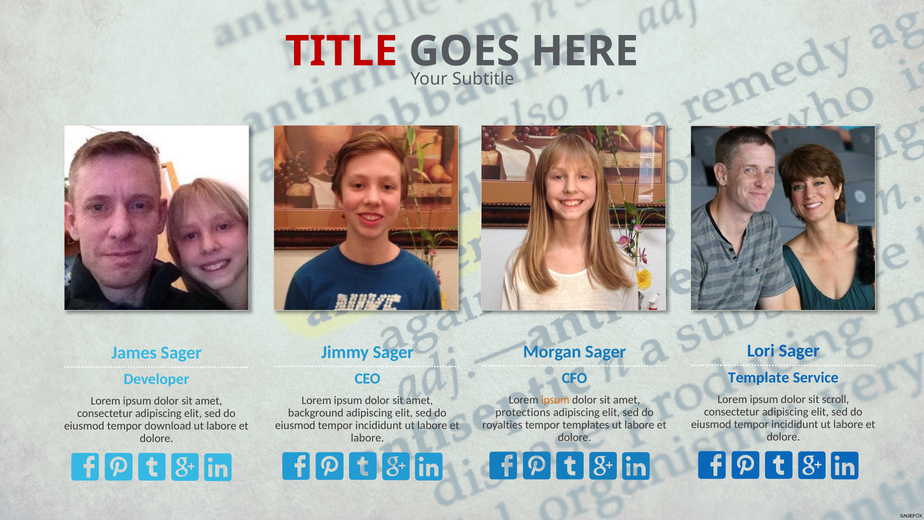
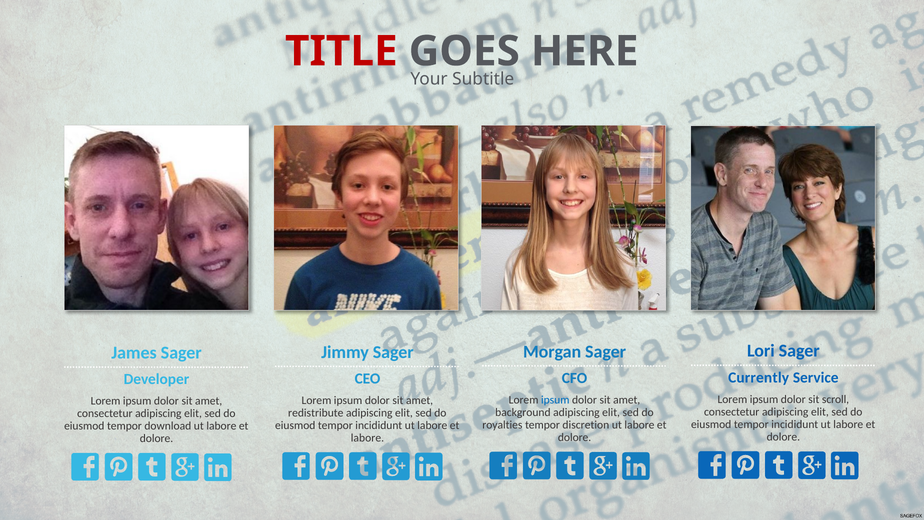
Template: Template -> Currently (759, 377)
ipsum colour: orange -> blue (555, 400)
protections: protections -> background (523, 412)
background: background -> redistribute (316, 413)
templates: templates -> discretion (586, 425)
